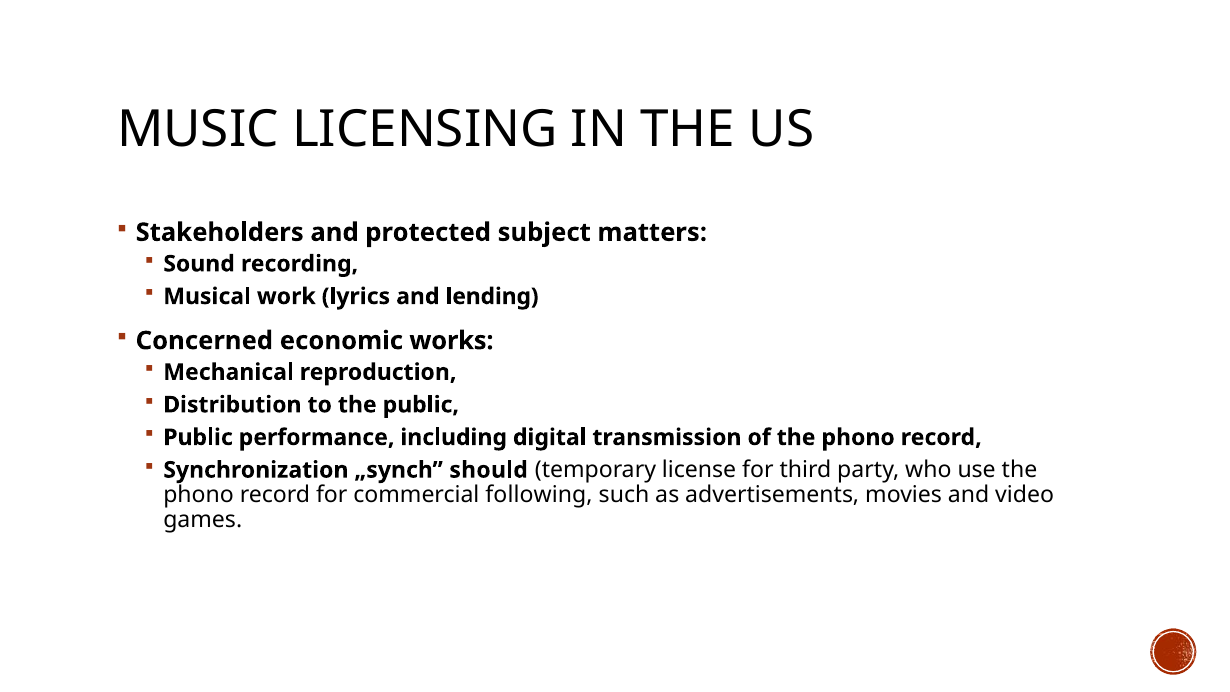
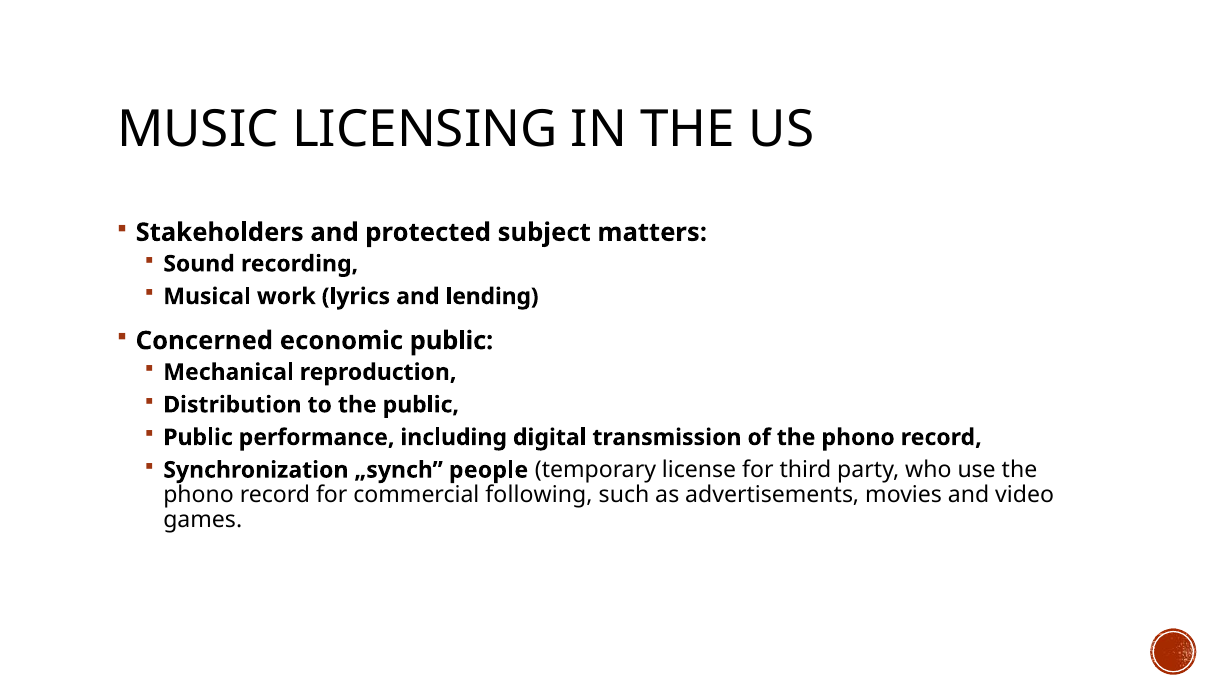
economic works: works -> public (451, 341)
should: should -> people (489, 470)
